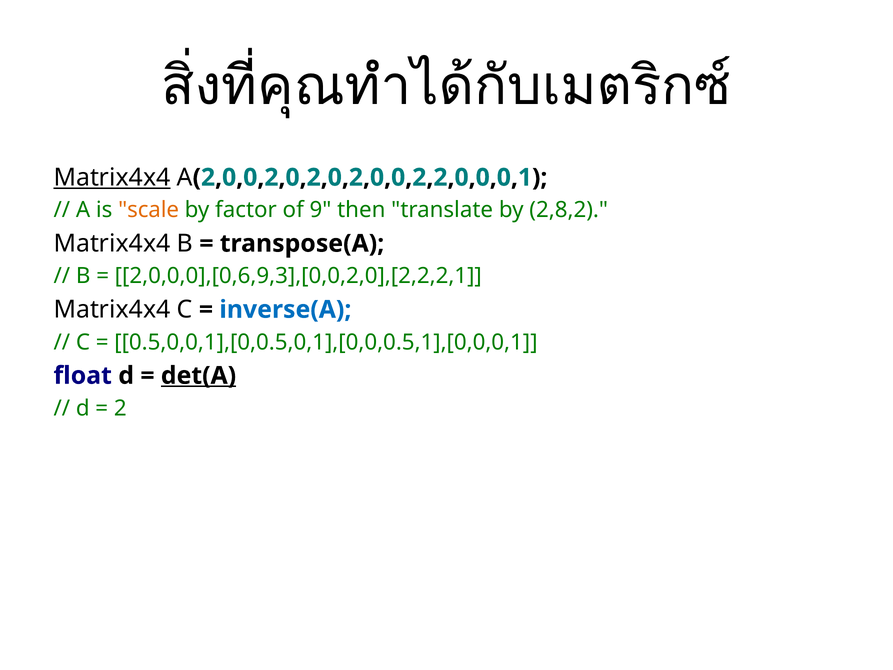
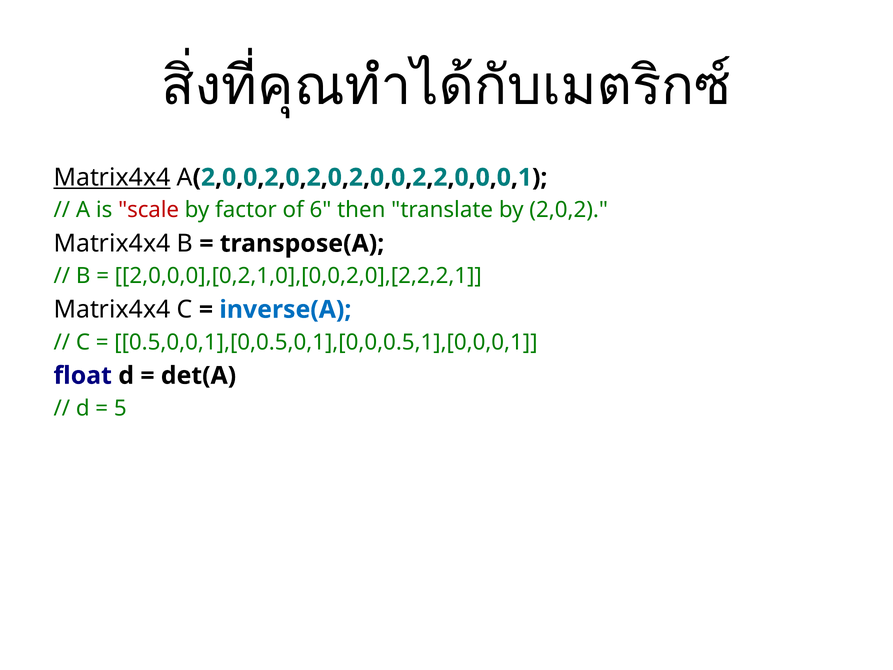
scale colour: orange -> red (149, 210)
9: 9 -> 6 (320, 210)
2,8,2: 2,8,2 -> 2,0,2 (569, 210)
2,0,0,0],[0,6,9,3],[0,0,2,0],[2,2,2,1: 2,0,0,0],[0,6,9,3],[0,0,2,0],[2,2,2,1 -> 2,0,0,0],[0,2,1,0],[0,0,2,0],[2,2,2,1 (298, 276)
det(A underline: present -> none (199, 375)
2: 2 -> 5 (120, 408)
